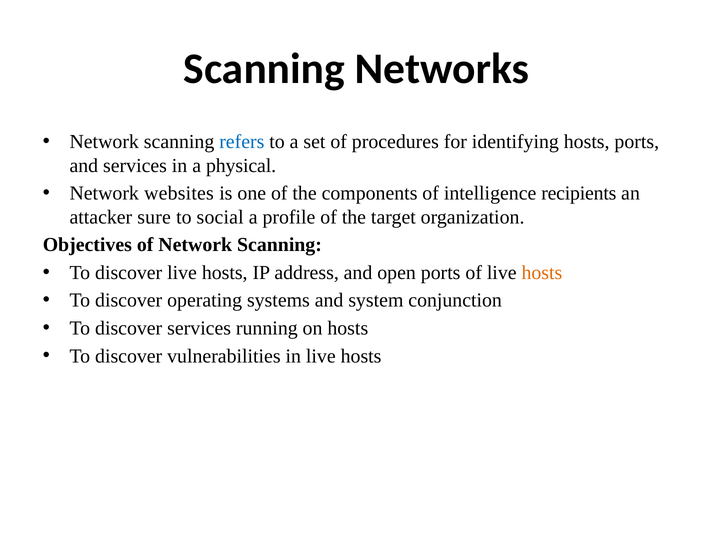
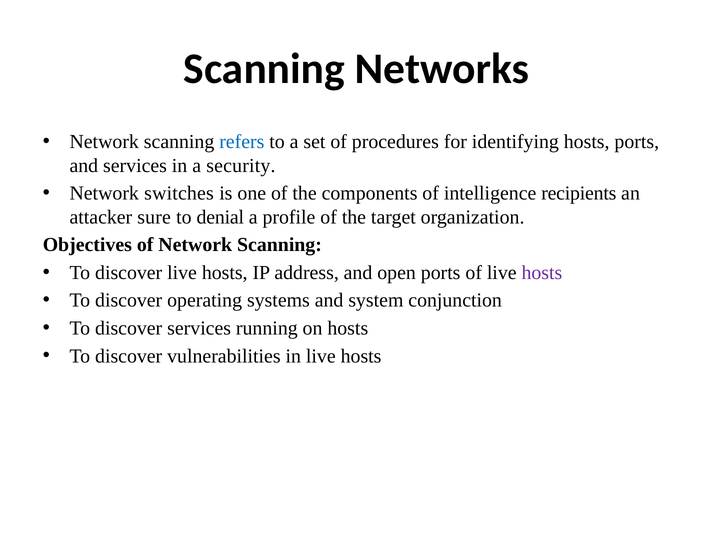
physical: physical -> security (241, 165)
websites: websites -> switches (179, 193)
social: social -> denial (220, 217)
hosts colour: orange -> purple (542, 273)
